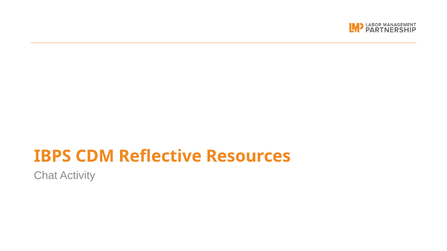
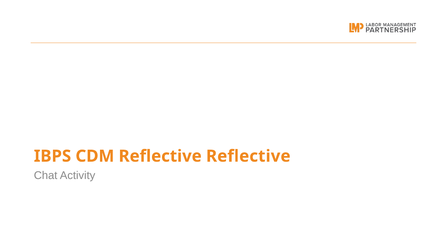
Reflective Resources: Resources -> Reflective (248, 156)
